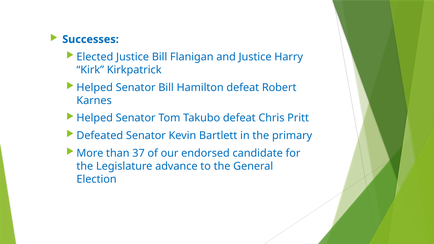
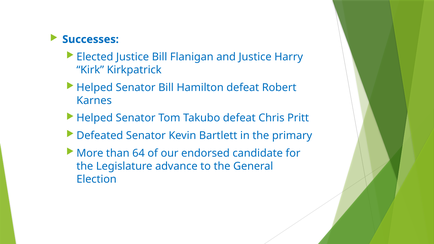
37: 37 -> 64 (139, 153)
